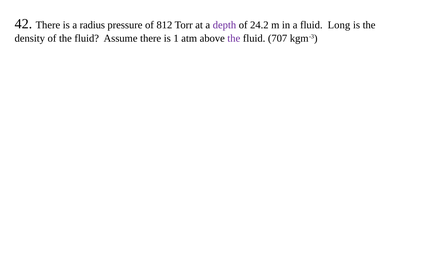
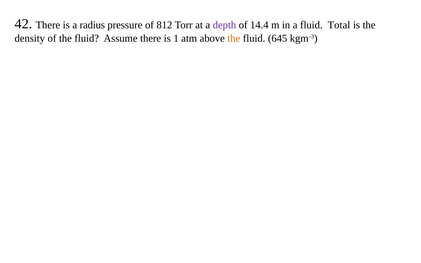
24.2: 24.2 -> 14.4 (259, 25)
Long: Long -> Total (339, 25)
the colour: purple -> orange (234, 38)
707: 707 -> 645 (278, 38)
